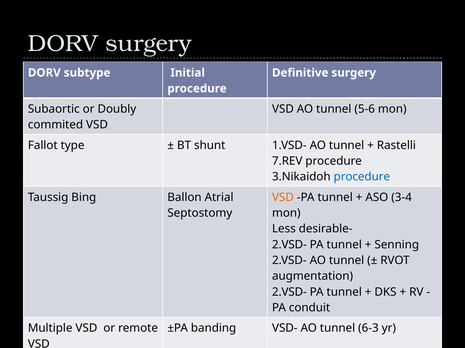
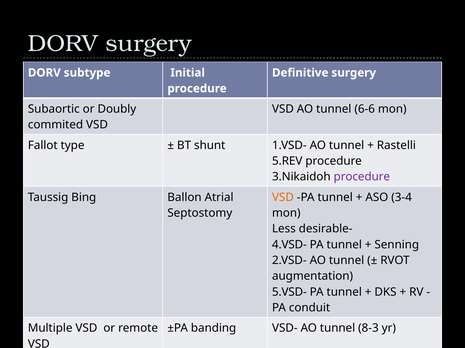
5-6: 5-6 -> 6-6 (365, 109)
7.REV: 7.REV -> 5.REV (287, 161)
procedure colour: blue -> purple (362, 177)
2.VSD-: 2.VSD- -> 4.VSD- (289, 245)
2.VSD-: 2.VSD- -> 5.VSD- (289, 293)
6-3: 6-3 -> 8-3 (368, 329)
